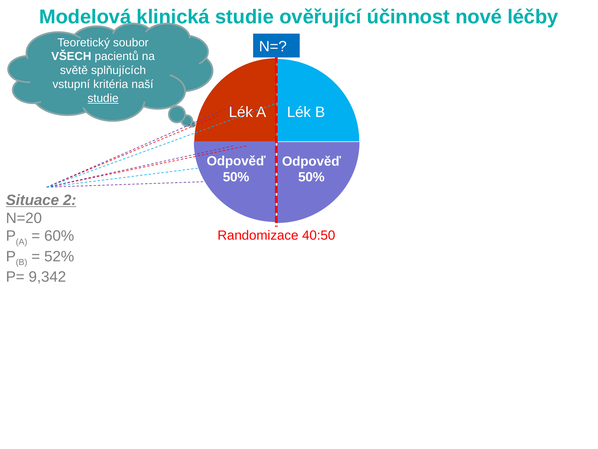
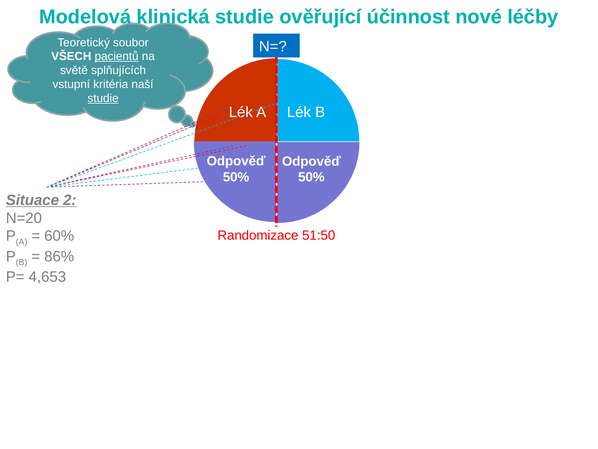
pacientů underline: none -> present (117, 56)
40:50: 40:50 -> 51:50 (319, 235)
52%: 52% -> 86% (59, 256)
9,342: 9,342 -> 4,653 (47, 277)
